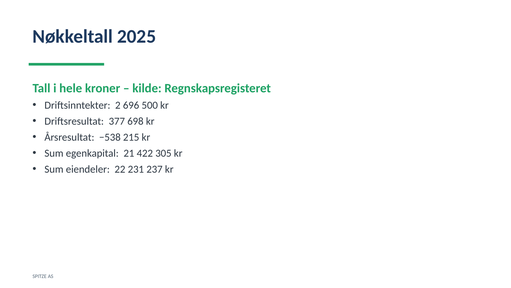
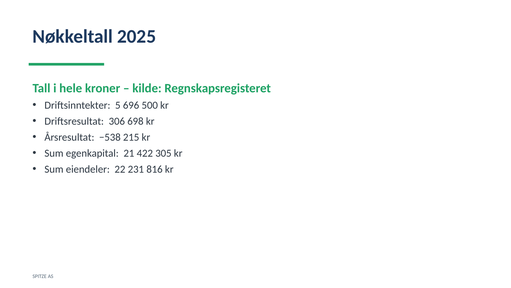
2: 2 -> 5 (118, 105)
377: 377 -> 306 (117, 121)
237: 237 -> 816 (155, 169)
